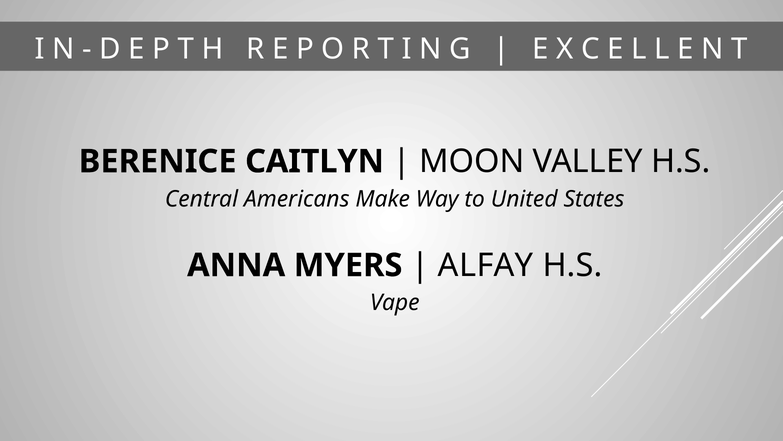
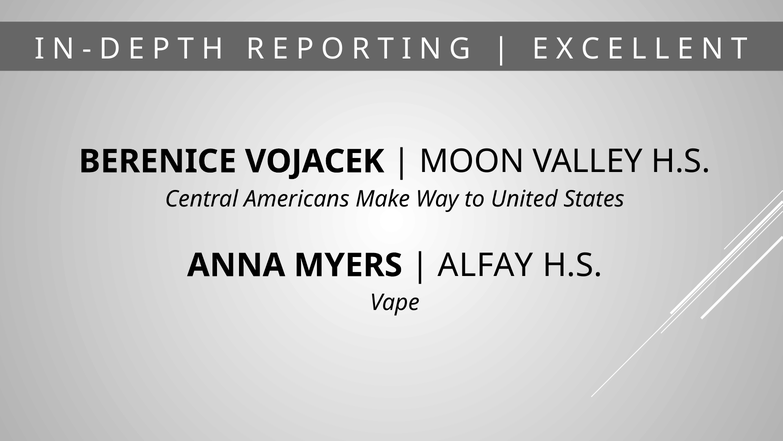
CAITLYN: CAITLYN -> VOJACEK (315, 161)
